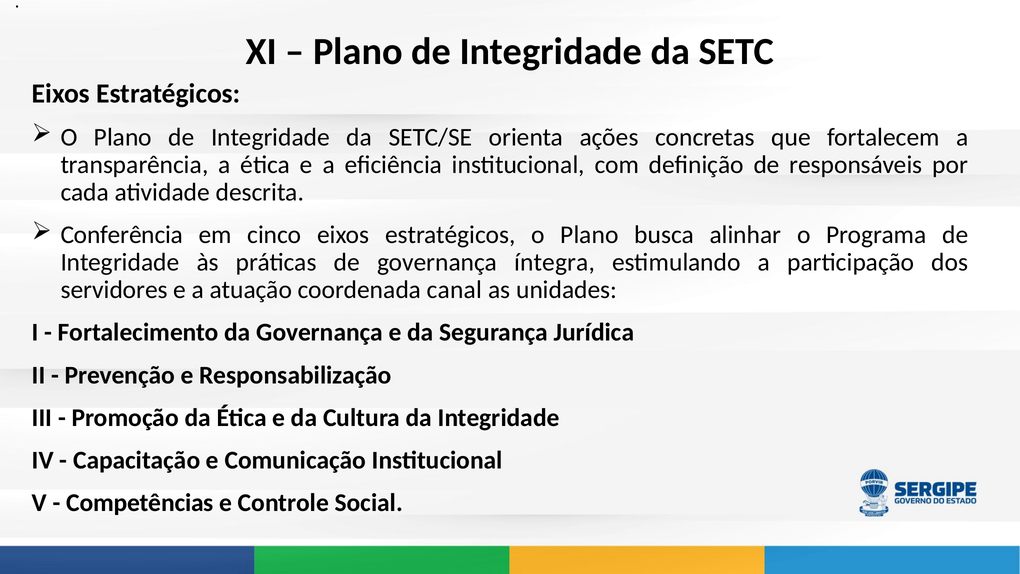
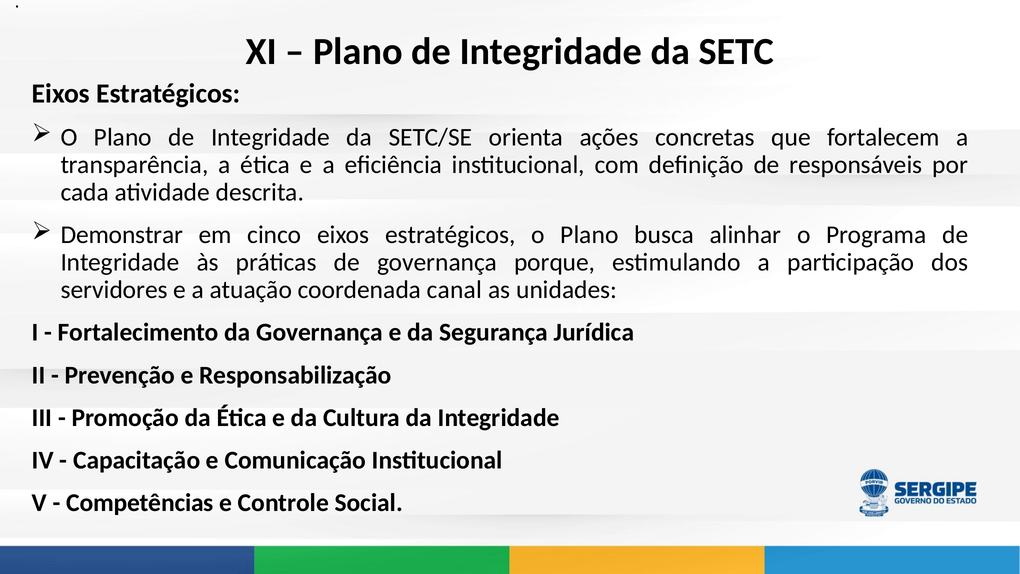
Conferência: Conferência -> Demonstrar (122, 235)
íntegra: íntegra -> porque (555, 262)
